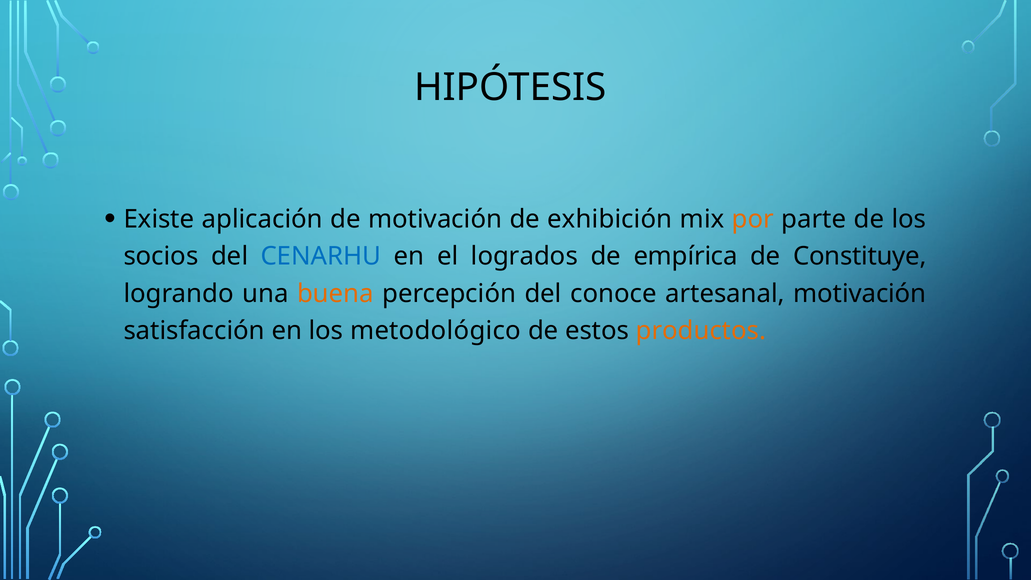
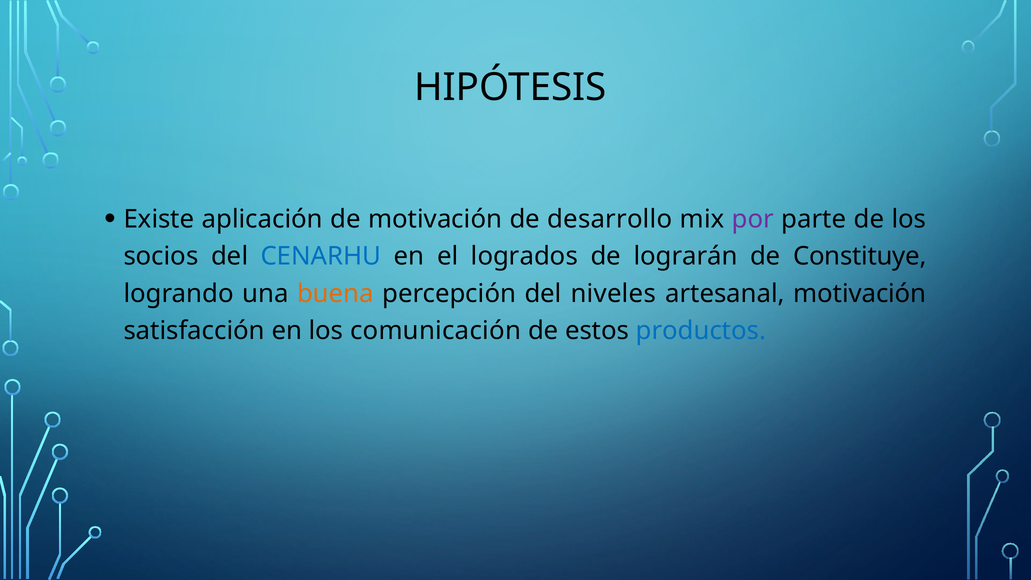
exhibición: exhibición -> desarrollo (610, 219)
por colour: orange -> purple (753, 219)
empírica: empírica -> lograrán (686, 256)
conoce: conoce -> niveles (613, 294)
metodológico: metodológico -> comunicación (436, 331)
productos colour: orange -> blue (701, 331)
